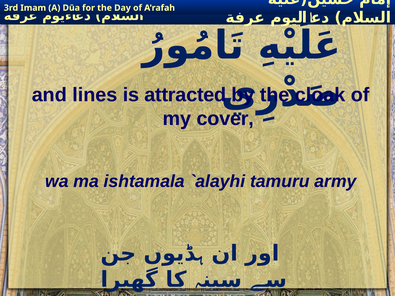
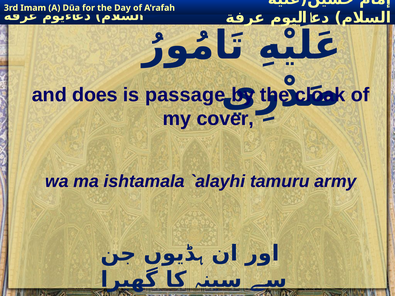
lines: lines -> does (95, 95)
attracted: attracted -> passage (185, 95)
